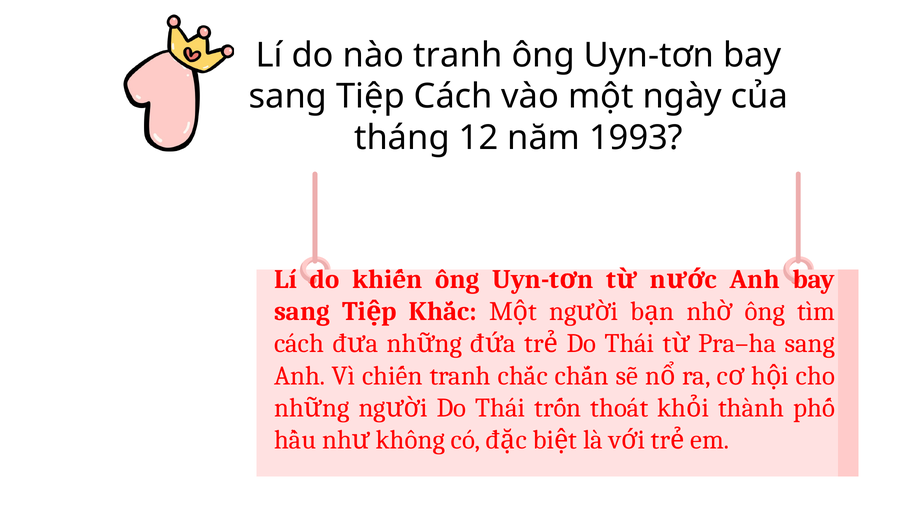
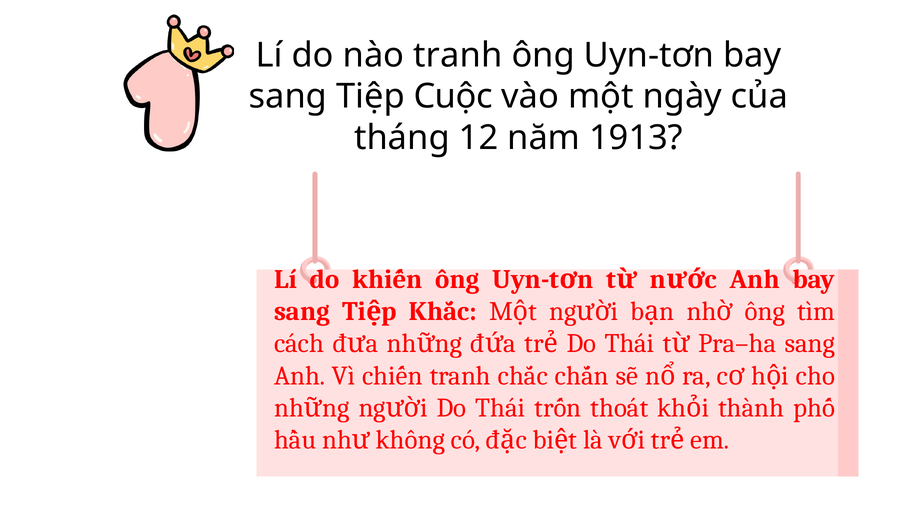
Tiệp Cách: Cách -> Cuộc (453, 97)
1993: 1993 -> 1913 (636, 138)
